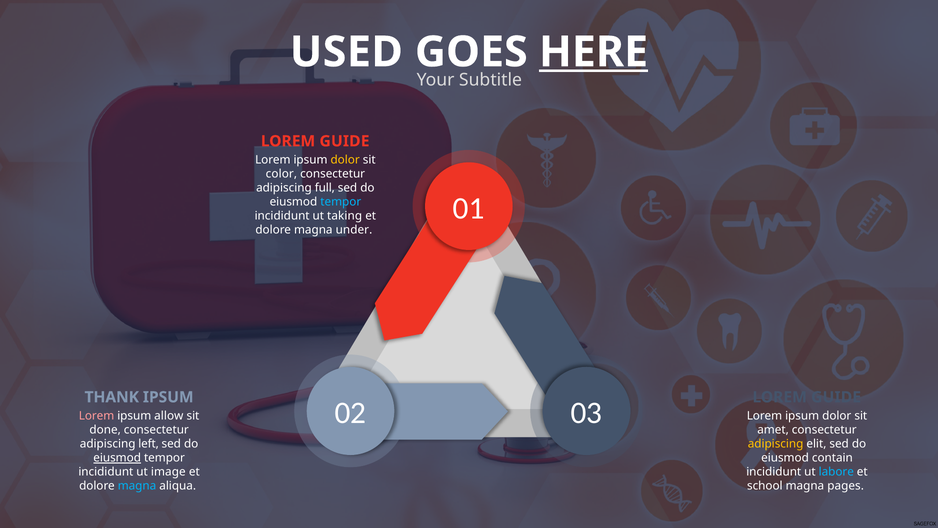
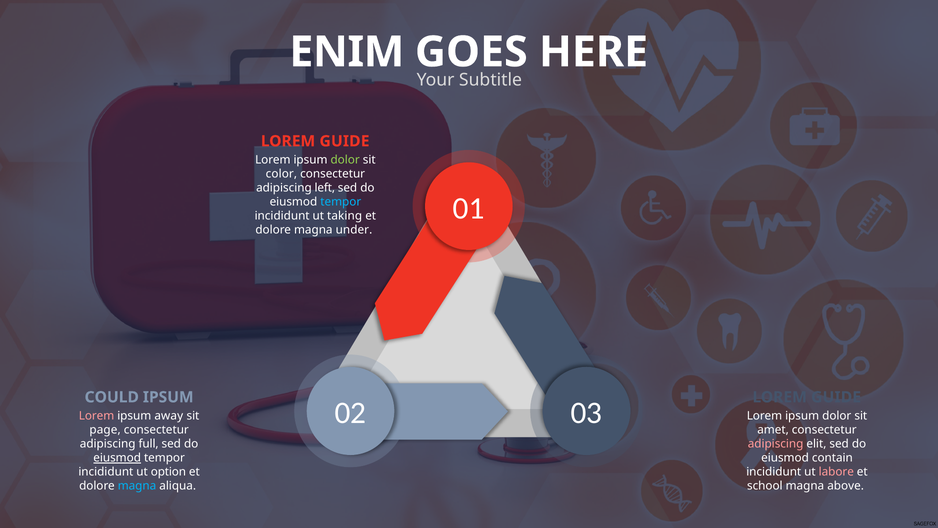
USED: USED -> ENIM (347, 52)
HERE underline: present -> none (594, 52)
dolor colour: yellow -> light green (345, 160)
full: full -> left (325, 188)
THANK: THANK -> COULD (112, 397)
allow: allow -> away (169, 415)
done: done -> page (105, 429)
left: left -> full (149, 444)
adipiscing colour: yellow -> pink (776, 444)
image: image -> option (168, 472)
labore colour: light blue -> pink (836, 472)
pages: pages -> above (846, 486)
